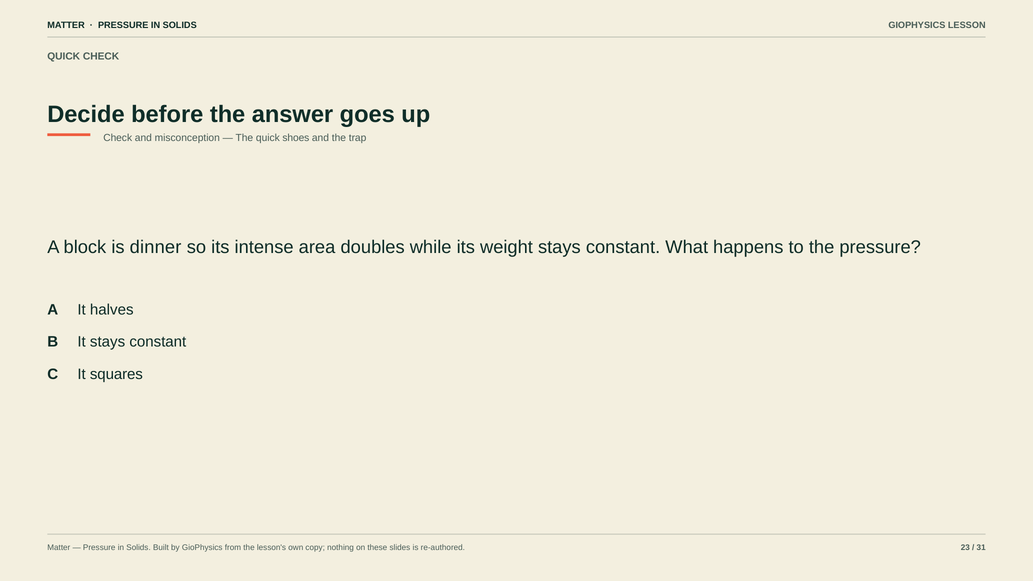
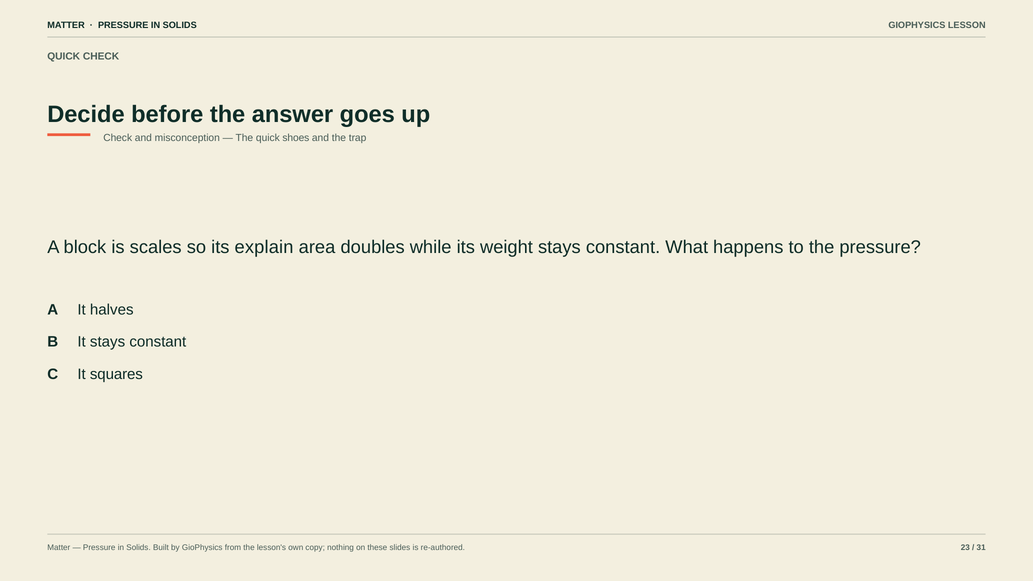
dinner: dinner -> scales (156, 247)
intense: intense -> explain (264, 247)
